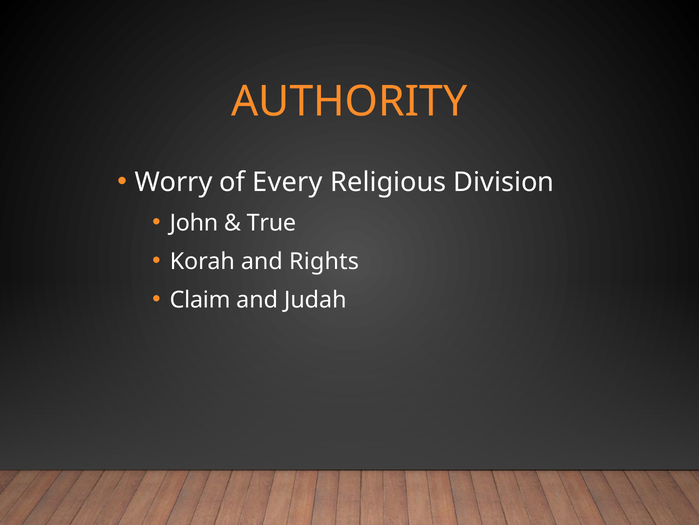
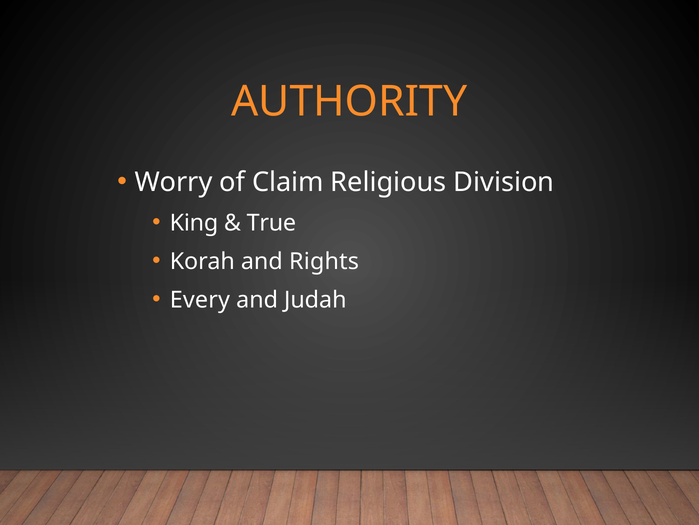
Every: Every -> Claim (288, 182)
John: John -> King (194, 223)
Claim: Claim -> Every (200, 299)
